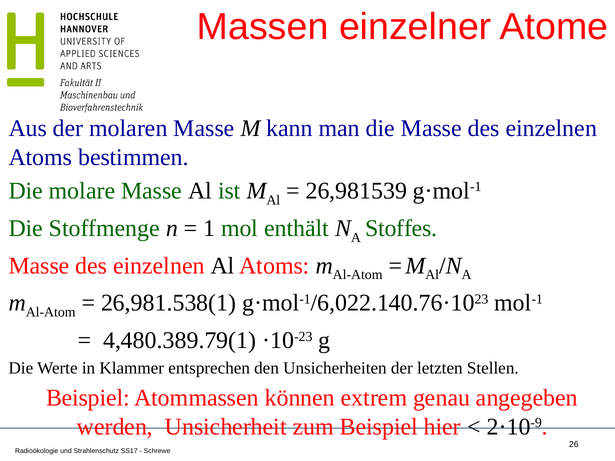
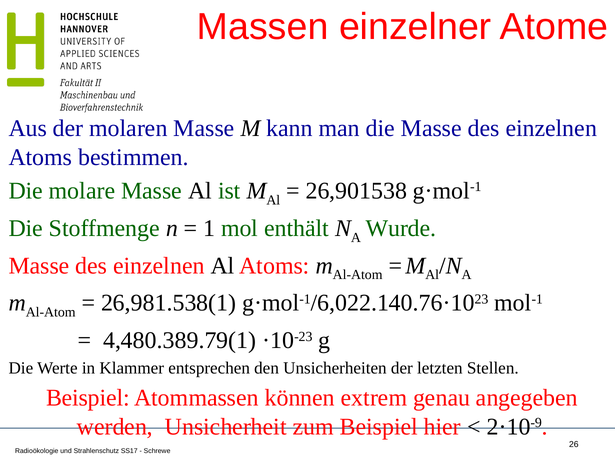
26,981539: 26,981539 -> 26,901538 (356, 191)
Stoffes: Stoffes -> Wurde (401, 228)
